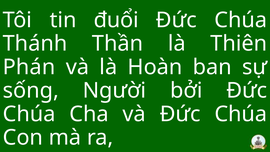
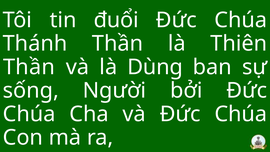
Phán: Phán -> Thần (29, 67)
Hoàn: Hoàn -> Dùng (155, 67)
